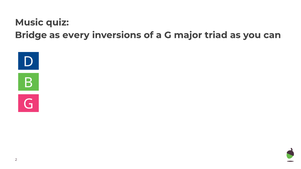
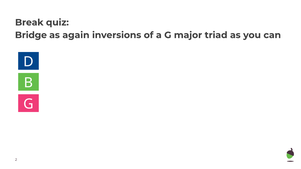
Music: Music -> Break (29, 22)
every: every -> again (76, 35)
